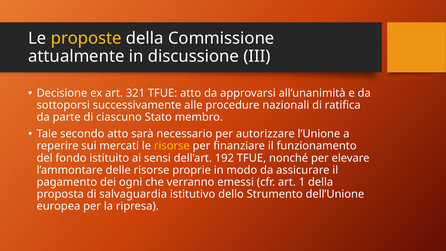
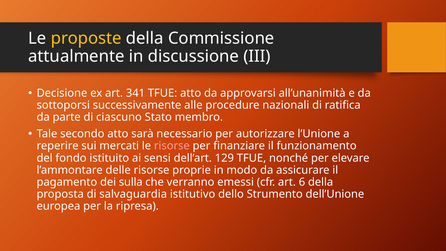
321: 321 -> 341 (135, 93)
risorse colour: yellow -> pink (172, 146)
192: 192 -> 129 (224, 158)
ogni: ogni -> sulla (131, 182)
1: 1 -> 6 (302, 182)
